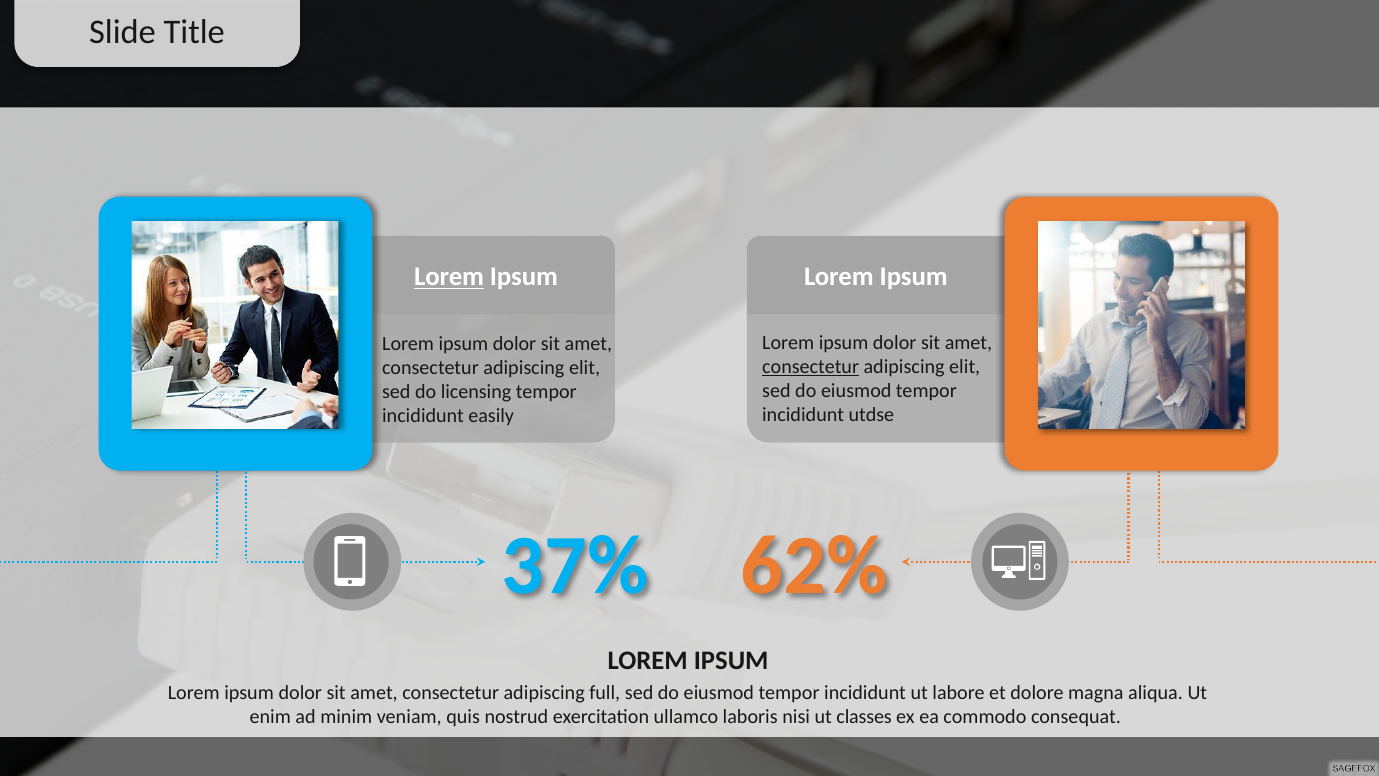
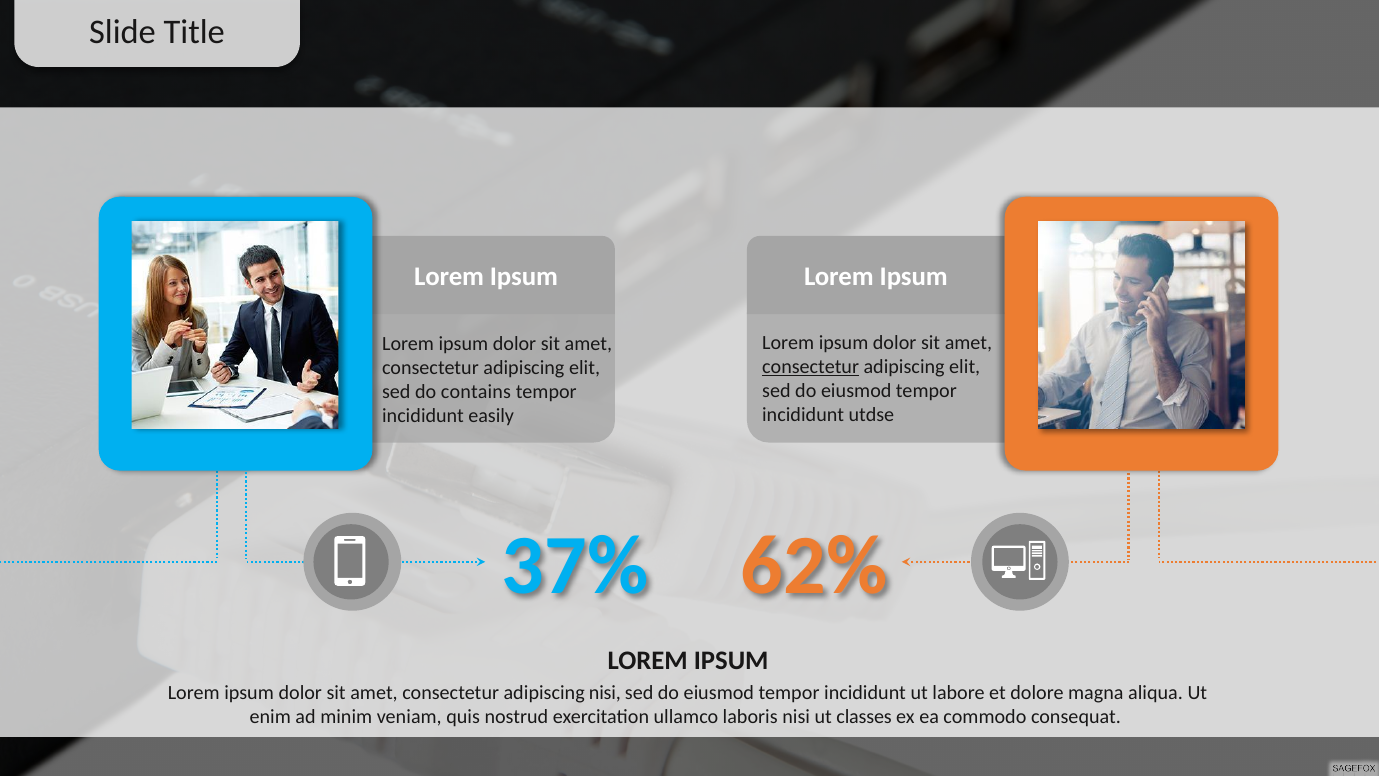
Lorem underline: present -> none (449, 277)
licensing: licensing -> contains (476, 392)
adipiscing full: full -> nisi (605, 692)
